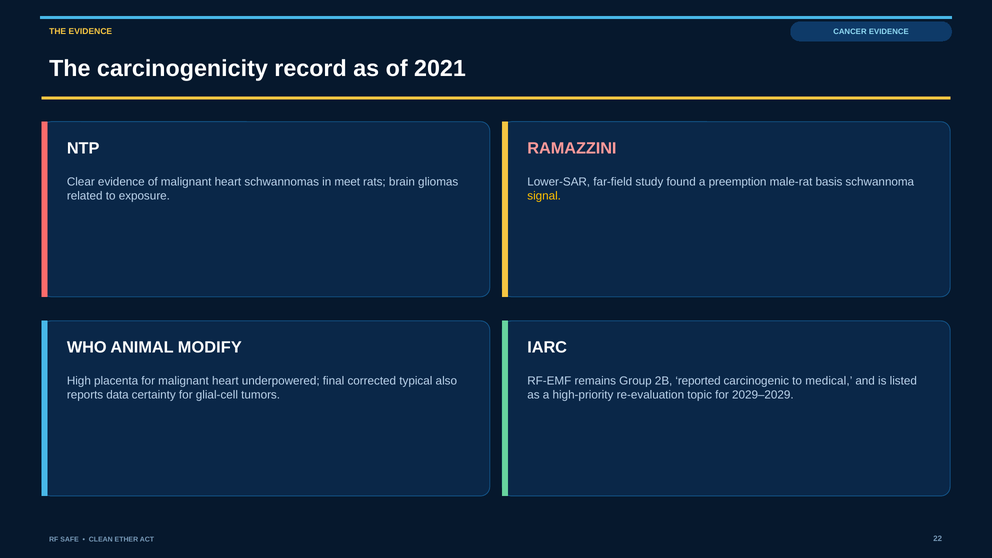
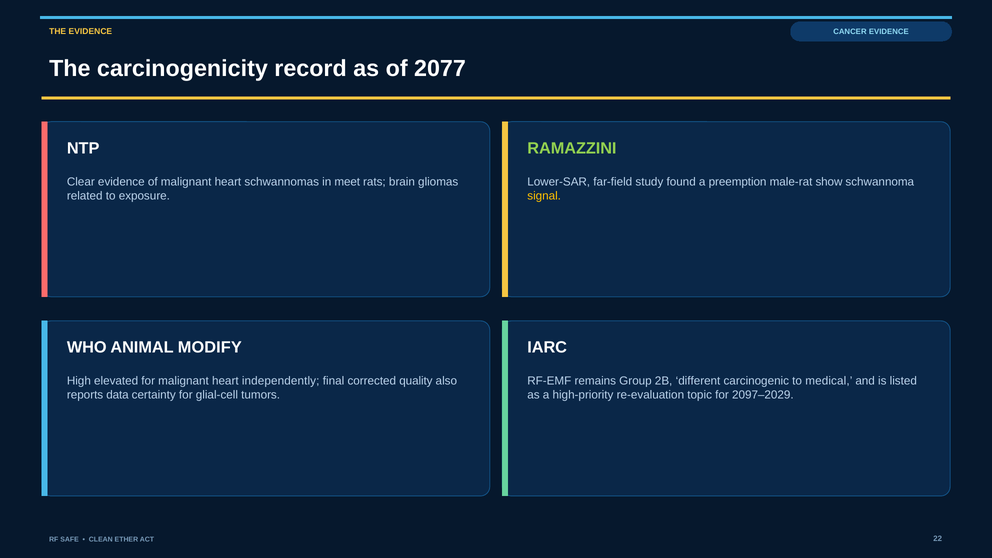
2021: 2021 -> 2077 (440, 69)
RAMAZZINI colour: pink -> light green (572, 148)
basis: basis -> show (829, 182)
placenta: placenta -> elevated (116, 381)
underpowered: underpowered -> independently (281, 381)
typical: typical -> quality (416, 381)
reported: reported -> different (698, 381)
2029–2029: 2029–2029 -> 2097–2029 (763, 395)
